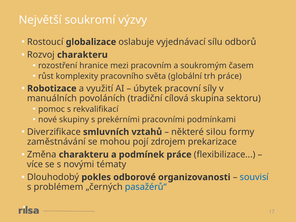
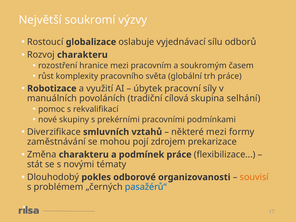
sektoru: sektoru -> selhání (243, 98)
některé silou: silou -> mezi (216, 132)
více: více -> stát (35, 164)
souvisí colour: blue -> orange (254, 177)
